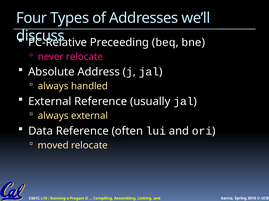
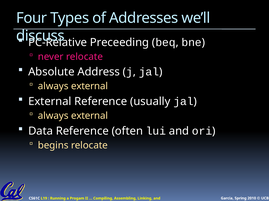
handled: handled -> external (90, 87)
moved: moved -> begins (53, 146)
